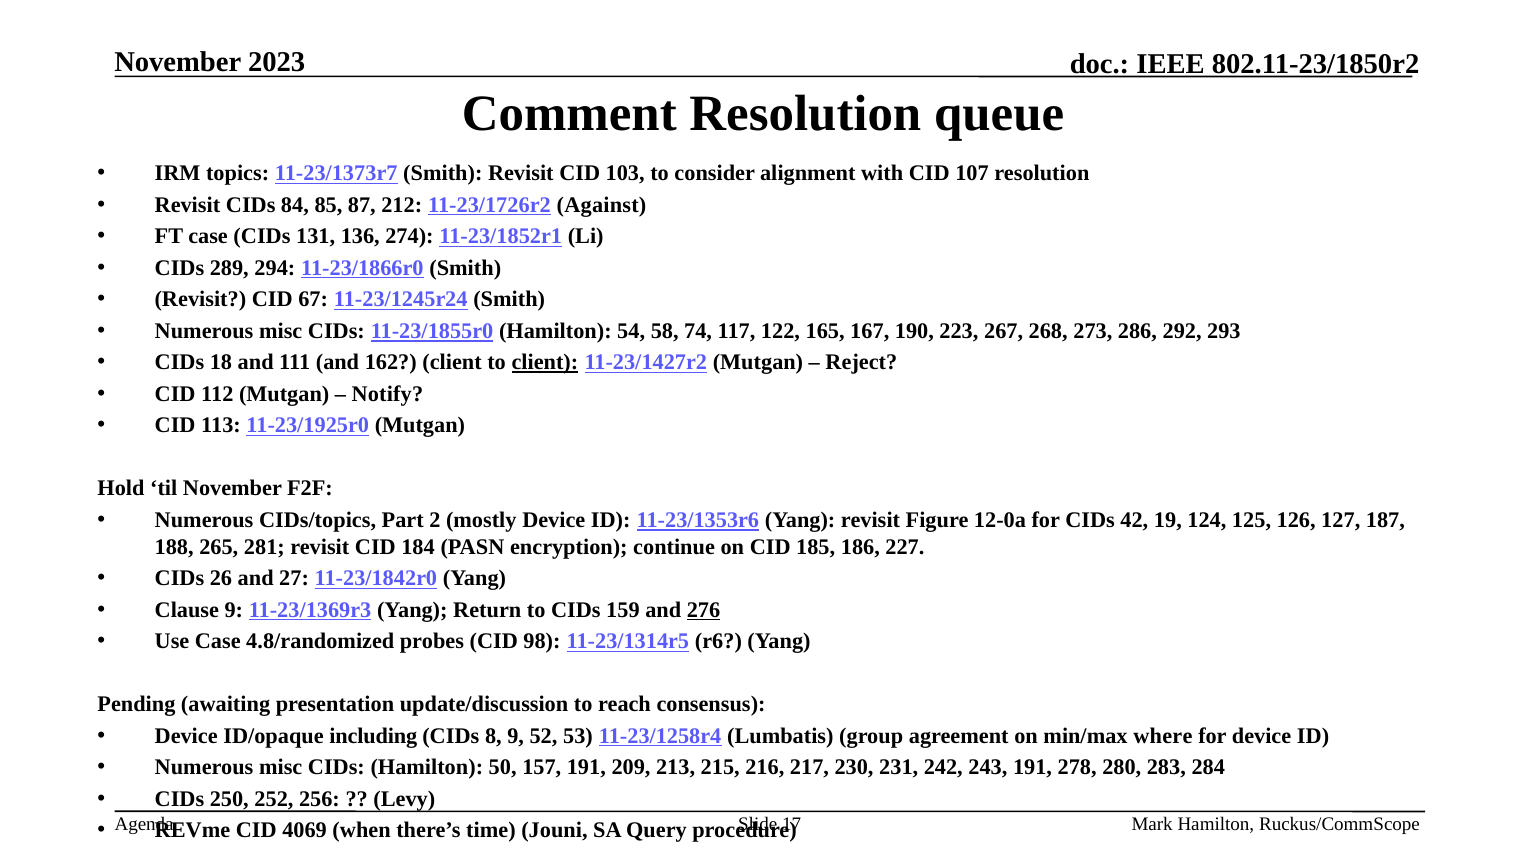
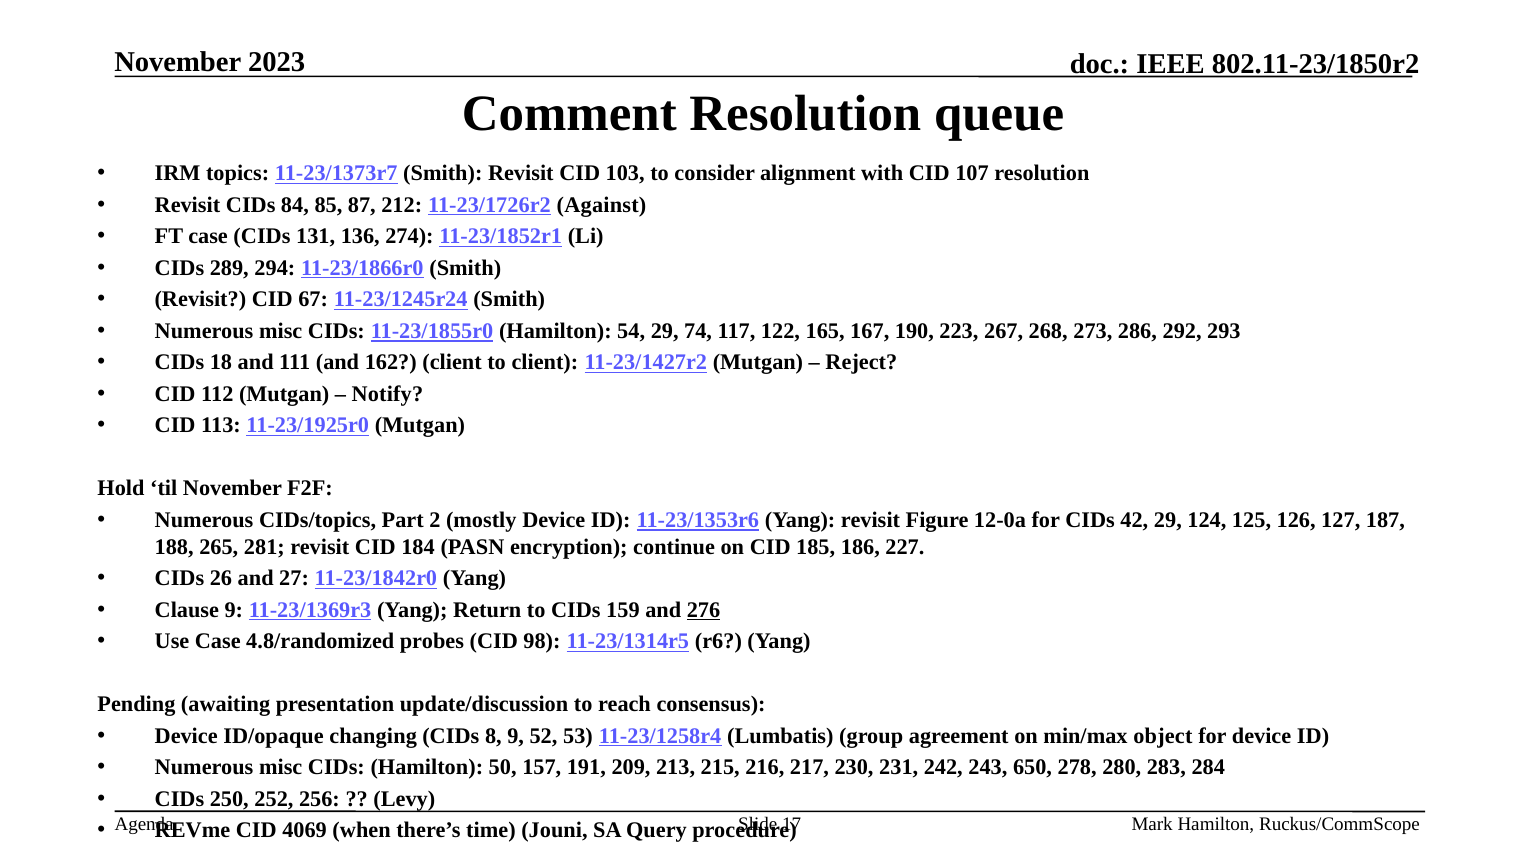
54 58: 58 -> 29 (665, 331)
client underline: present -> none (545, 363)
42 19: 19 -> 29 (1168, 520)
including: including -> changing (373, 736)
where: where -> object (1163, 736)
243 191: 191 -> 650 (1033, 767)
